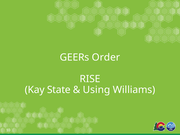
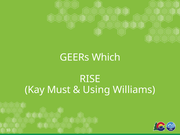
Order: Order -> Which (106, 57)
State: State -> Must (59, 90)
